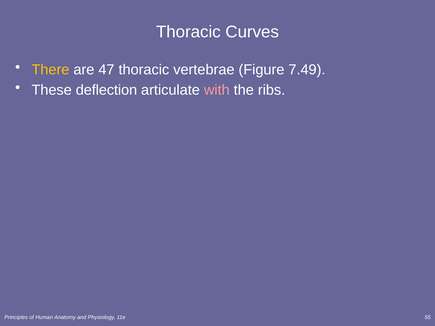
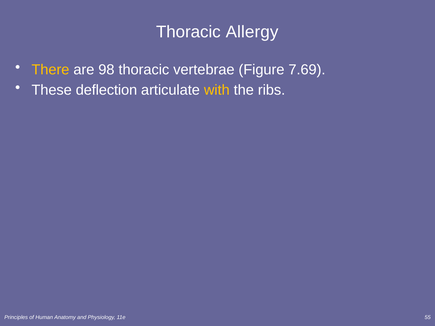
Curves: Curves -> Allergy (252, 32)
47: 47 -> 98 (106, 70)
7.49: 7.49 -> 7.69 (307, 70)
with colour: pink -> yellow (217, 90)
